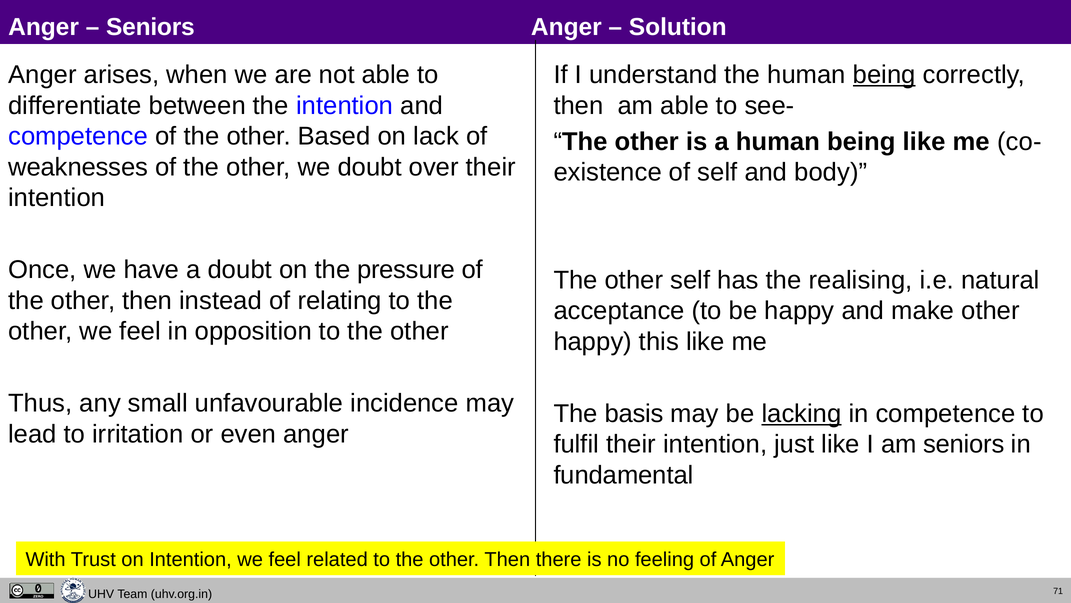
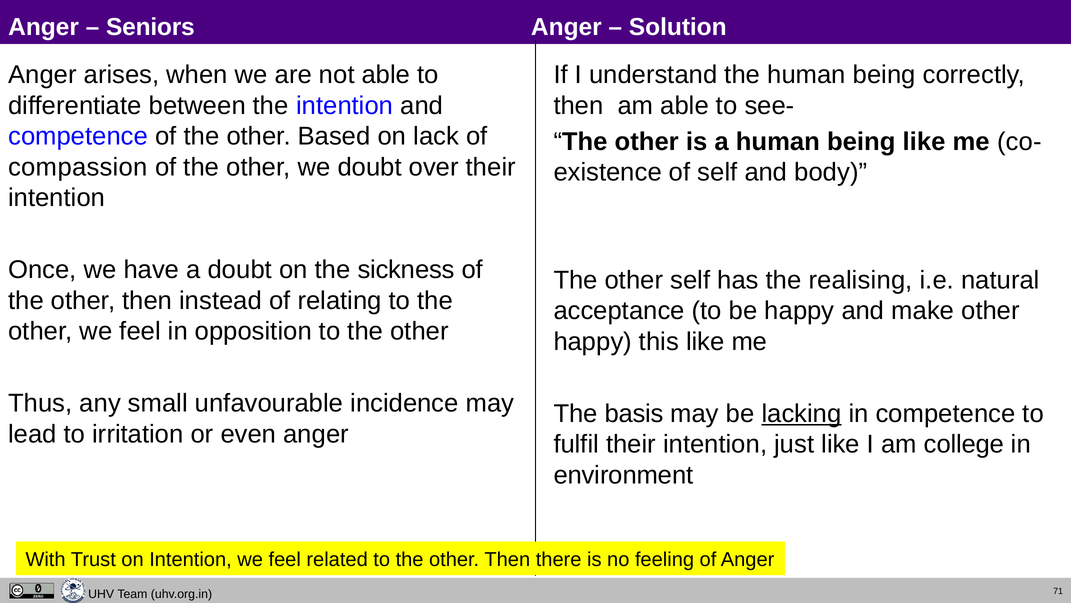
being underline: present -> none (884, 75)
weaknesses: weaknesses -> compassion (78, 167)
pressure: pressure -> sickness (406, 270)
am seniors: seniors -> college (964, 444)
fundamental: fundamental -> environment (623, 475)
